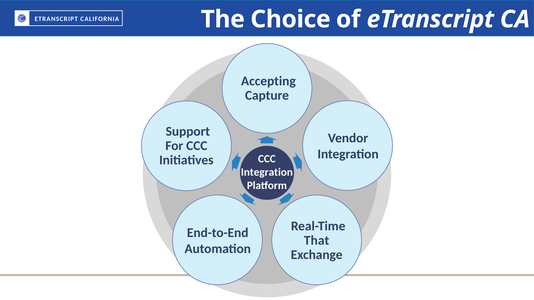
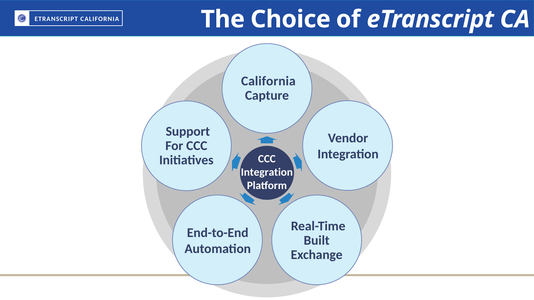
Accepting: Accepting -> California (268, 81)
That: That -> Built (317, 241)
